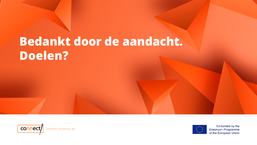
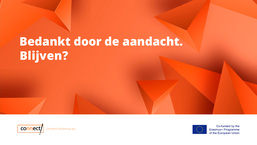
Doelen: Doelen -> Blijven (44, 56)
